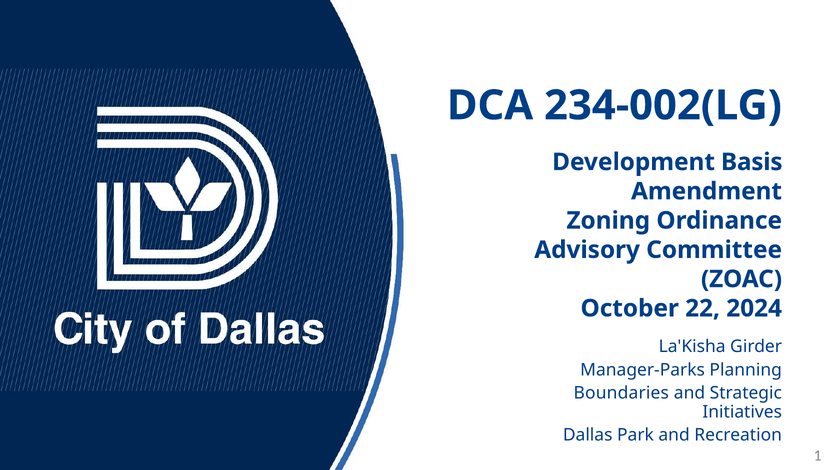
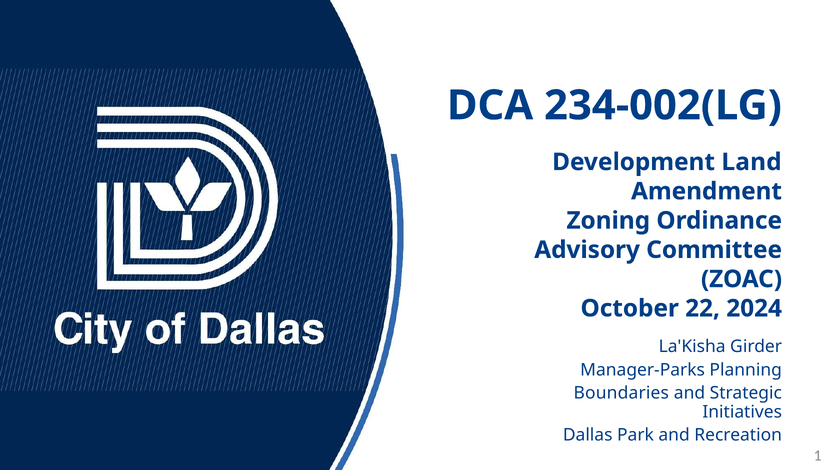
Basis: Basis -> Land (752, 162)
